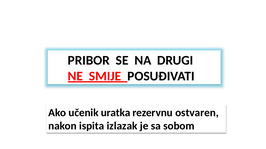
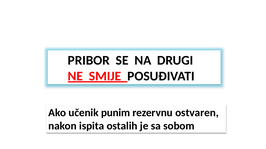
uratka: uratka -> punim (116, 113)
izlazak: izlazak -> ostalih (122, 126)
